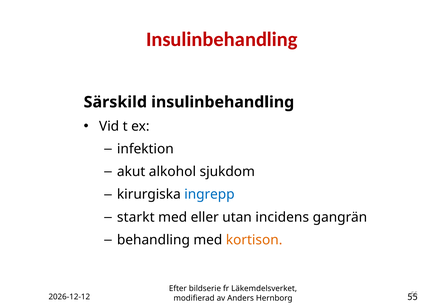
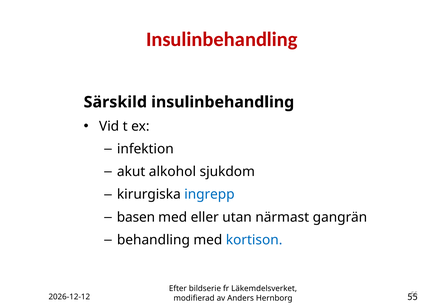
starkt: starkt -> basen (136, 217)
incidens: incidens -> närmast (282, 217)
kortison colour: orange -> blue (254, 239)
